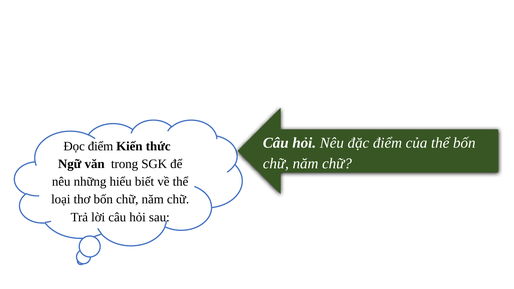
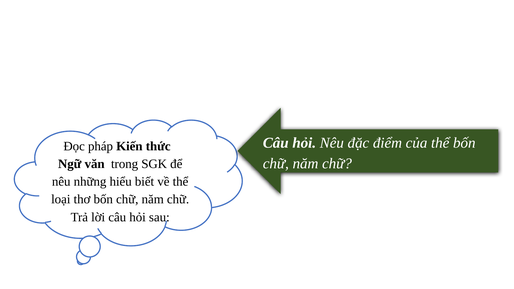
Đọc điểm: điểm -> pháp (100, 146)
